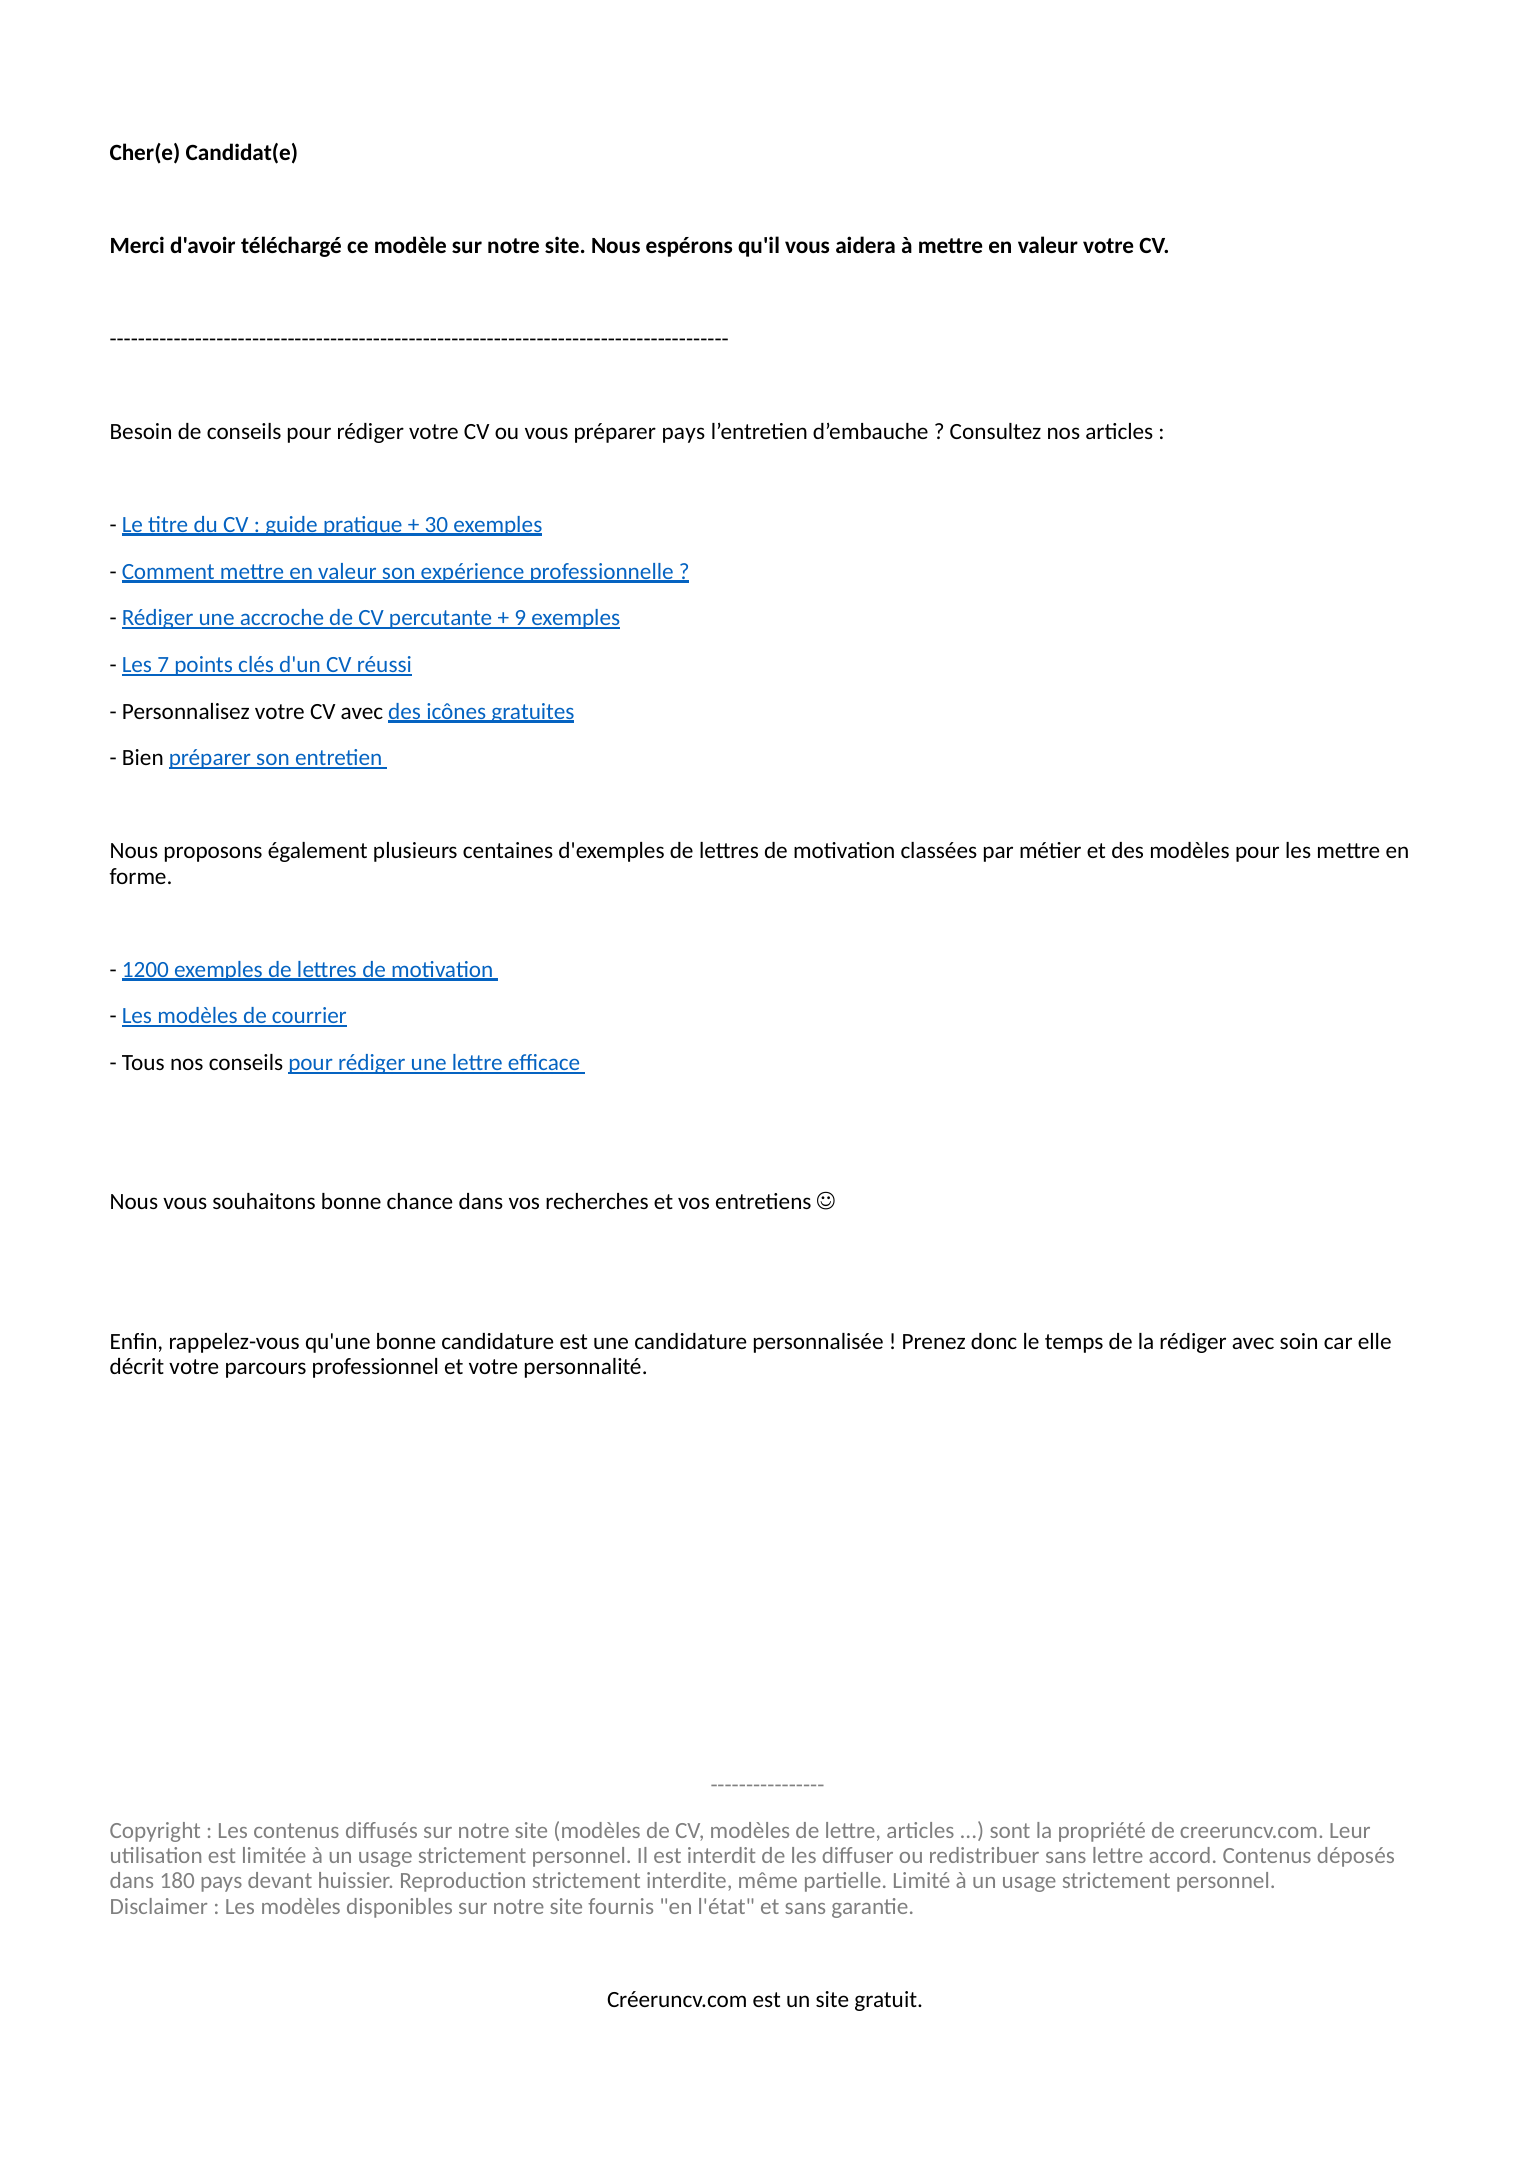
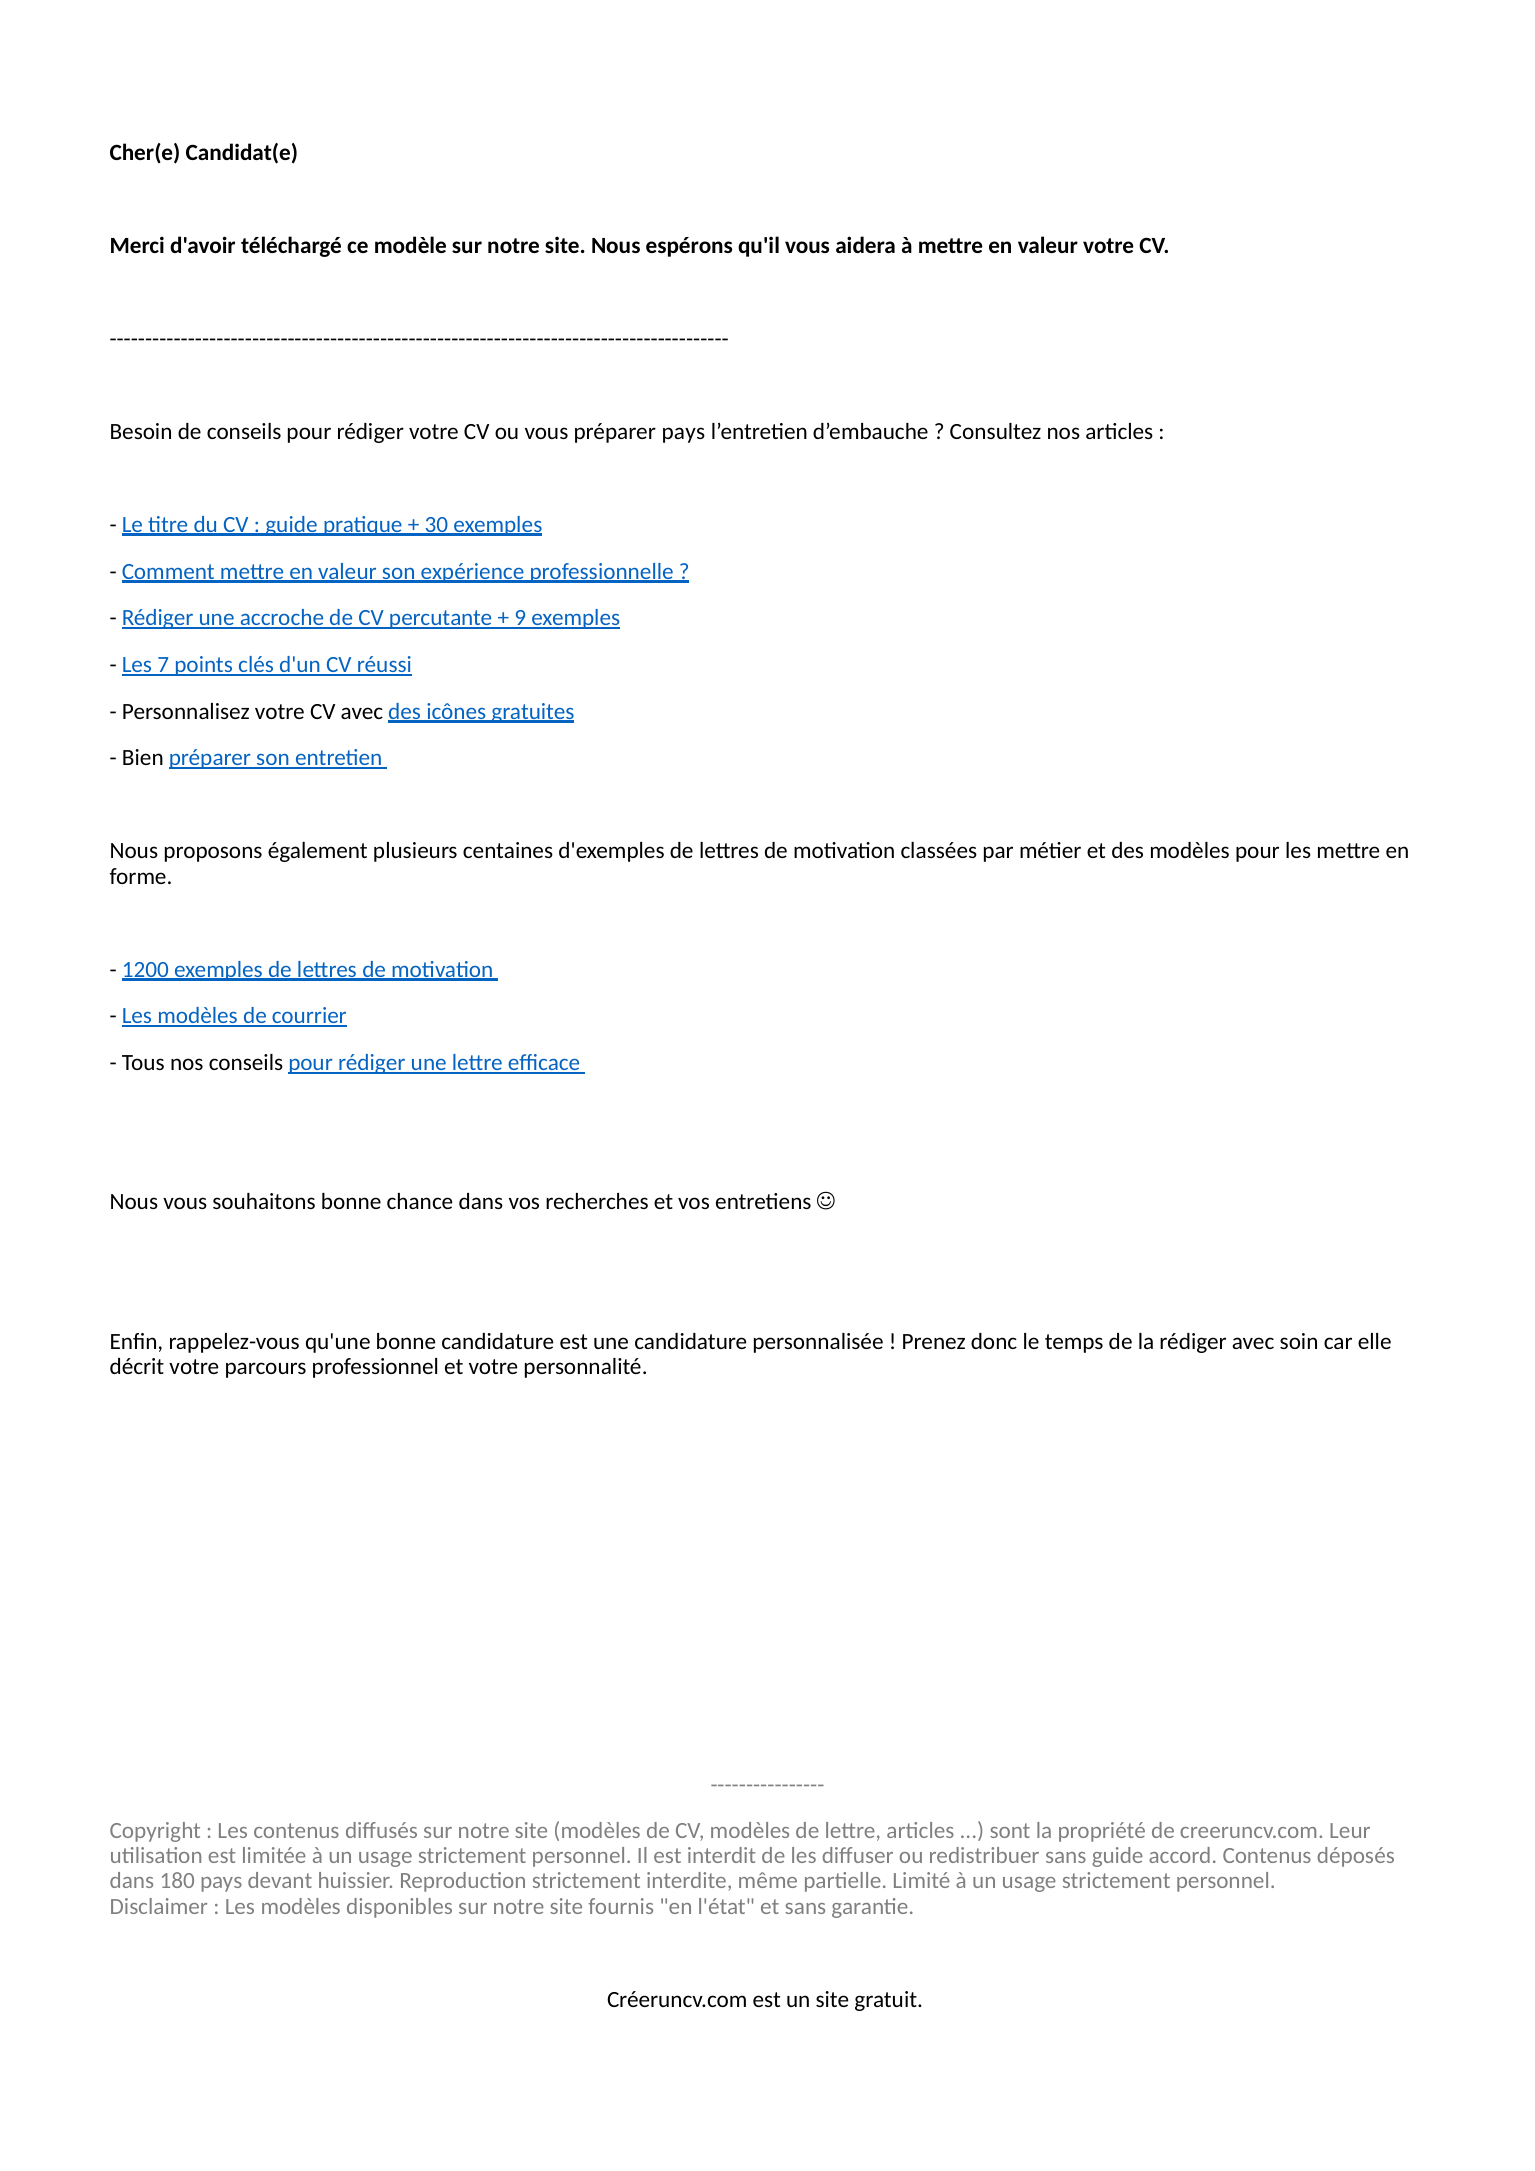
sans lettre: lettre -> guide (1118, 1856)
